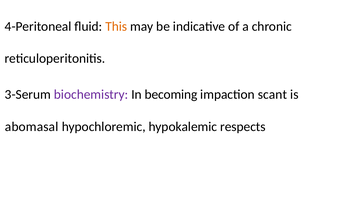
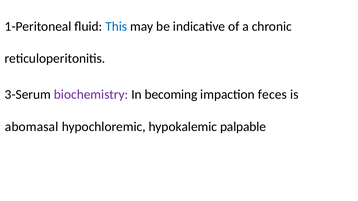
4-Peritoneal: 4-Peritoneal -> 1-Peritoneal (38, 26)
This colour: orange -> blue (116, 26)
scant: scant -> feces (272, 95)
respects: respects -> palpable (243, 127)
